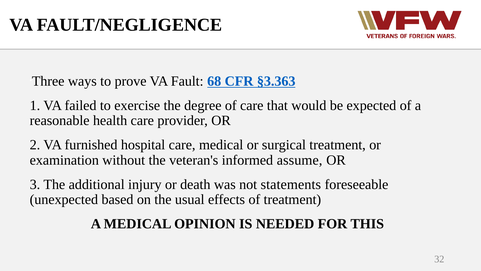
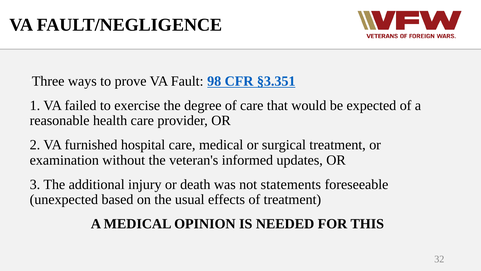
68: 68 -> 98 (214, 81)
§3.363: §3.363 -> §3.351 (276, 81)
assume: assume -> updates (300, 160)
